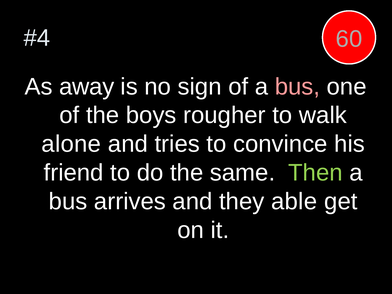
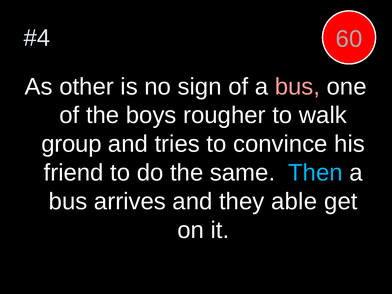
away: away -> other (87, 87)
alone: alone -> group (71, 144)
Then colour: light green -> light blue (315, 173)
